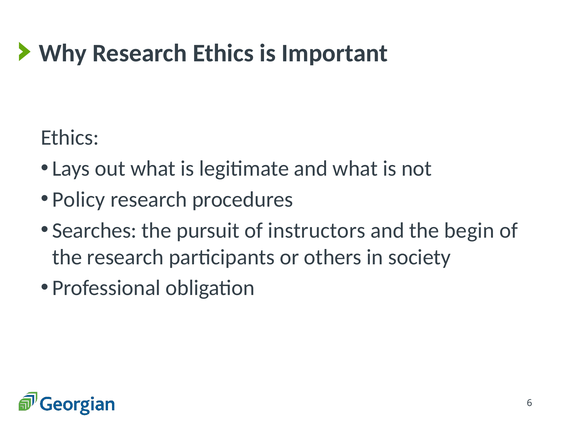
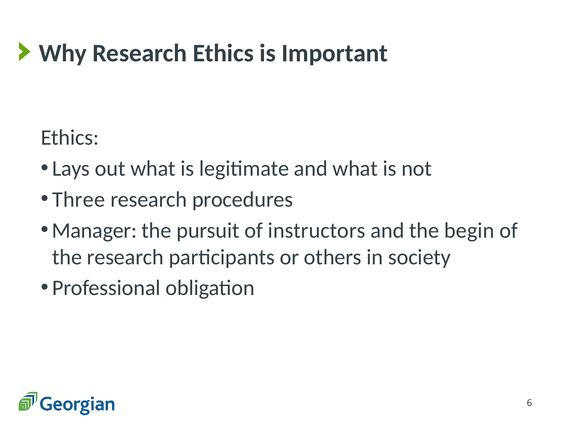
Policy: Policy -> Three (79, 200)
Searches: Searches -> Manager (94, 231)
